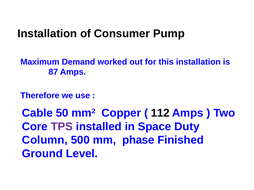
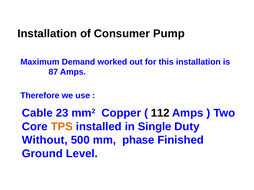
50: 50 -> 23 (62, 113)
TPS colour: purple -> orange (62, 127)
Space: Space -> Single (155, 127)
Column: Column -> Without (45, 140)
